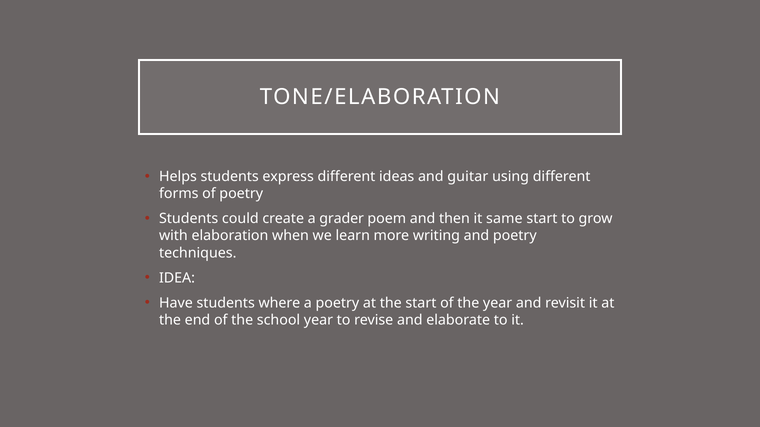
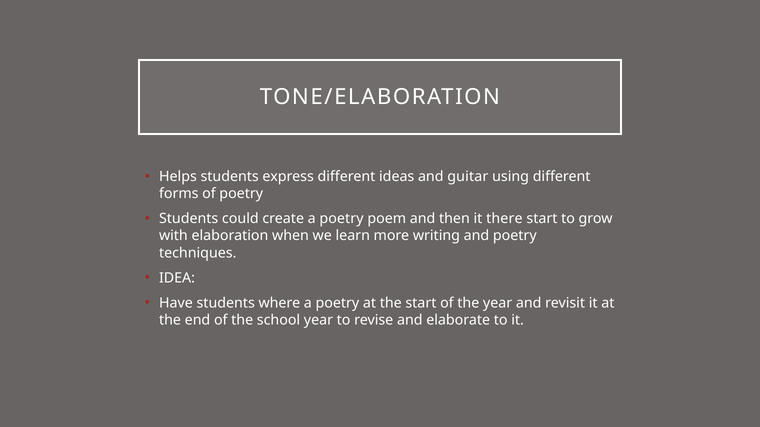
create a grader: grader -> poetry (342, 219)
same: same -> there (504, 219)
